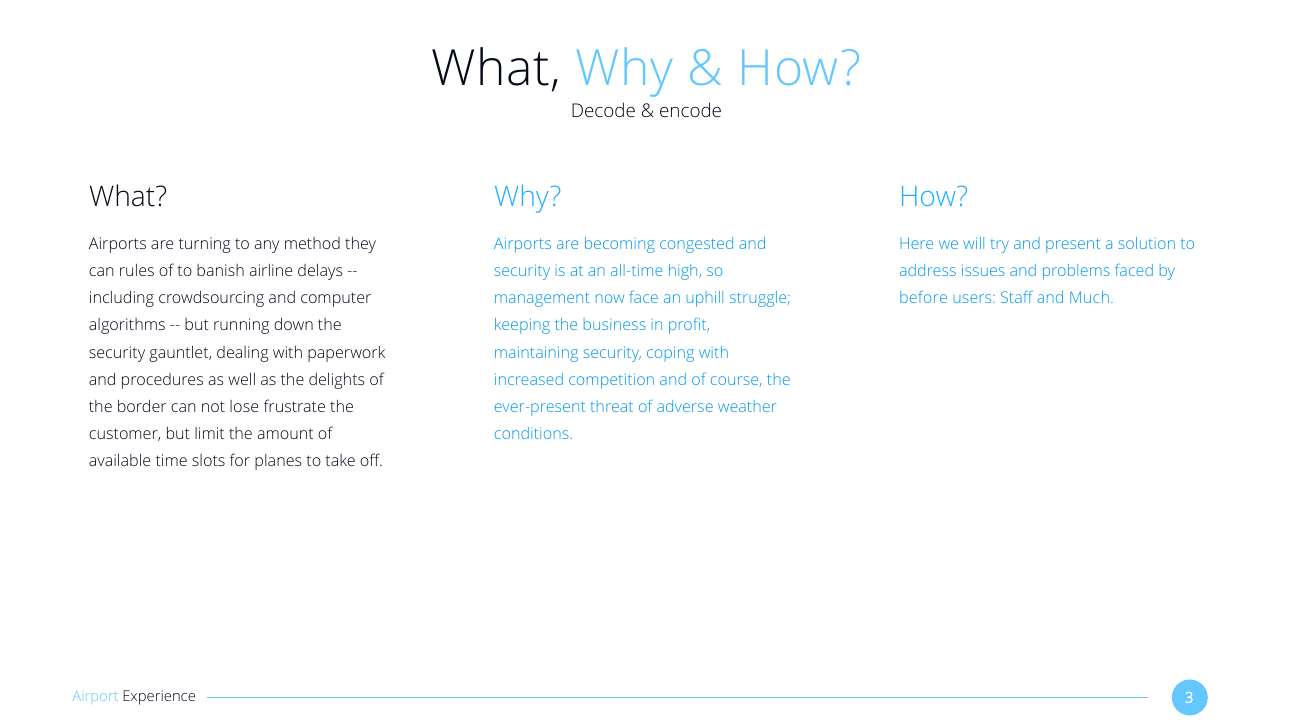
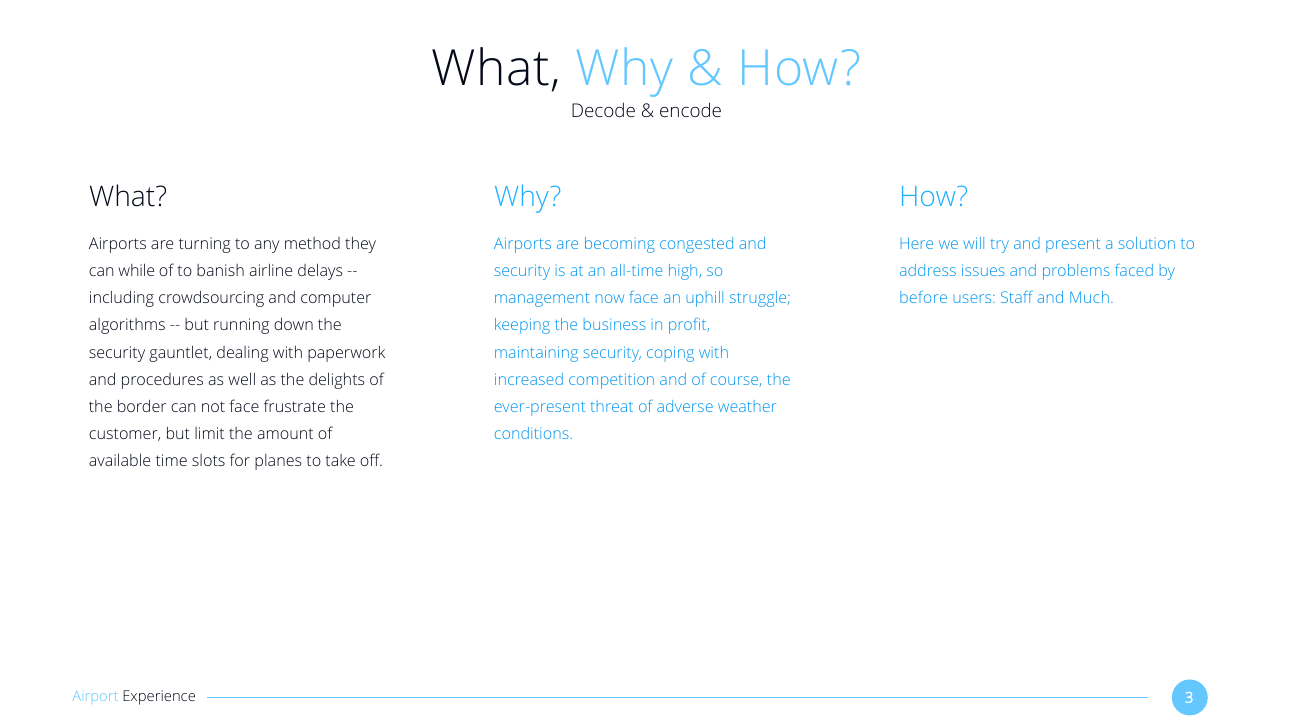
rules: rules -> while (137, 271)
not lose: lose -> face (244, 407)
